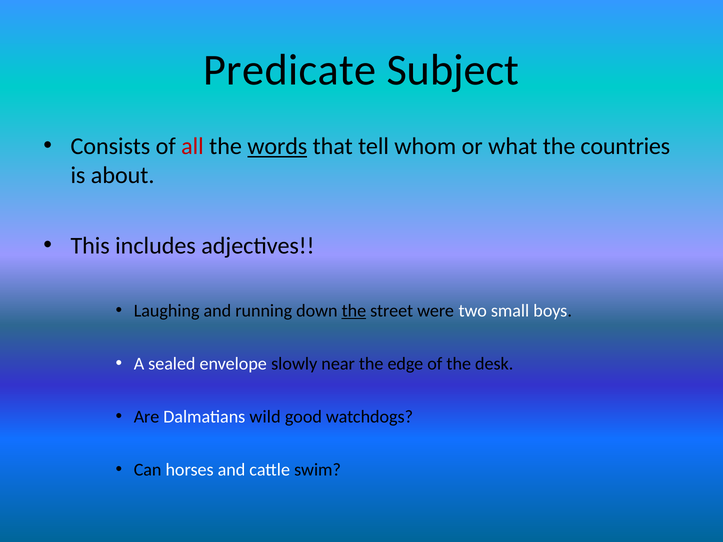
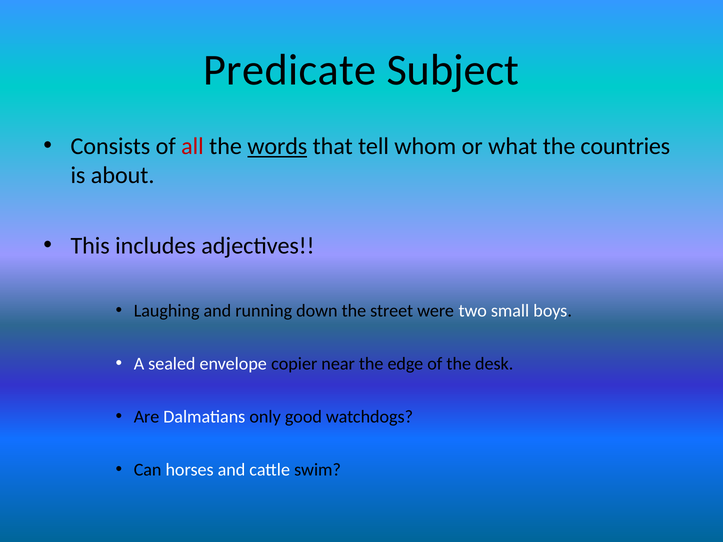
the underline: present -> none (354, 311)
slowly: slowly -> copier (294, 364)
wild: wild -> only (265, 417)
